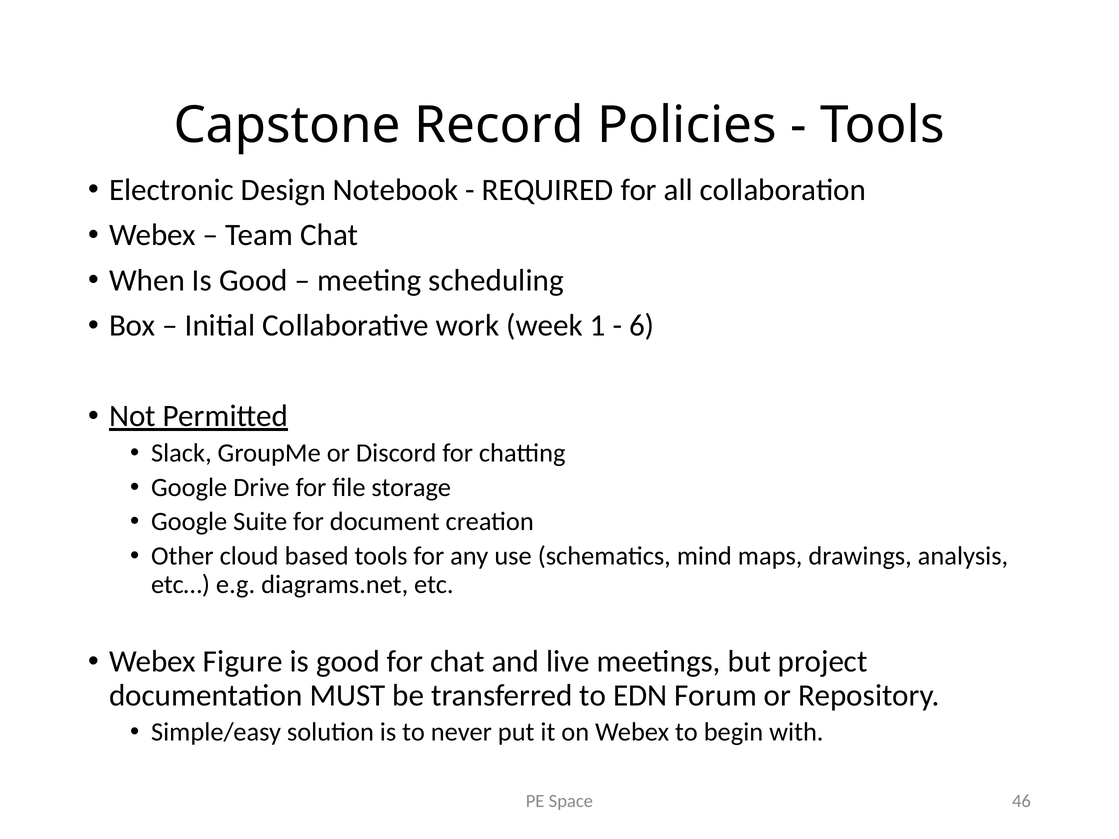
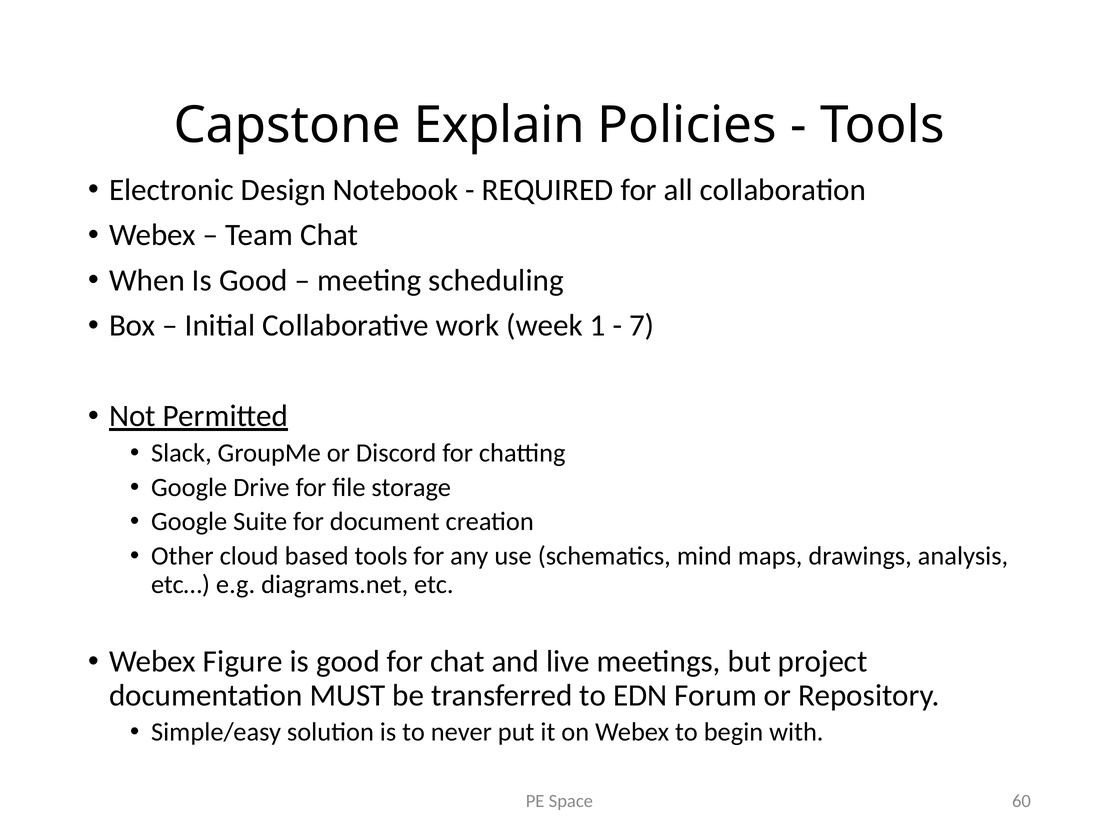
Record: Record -> Explain (499, 125)
6: 6 -> 7 (642, 326)
46: 46 -> 60 (1021, 801)
